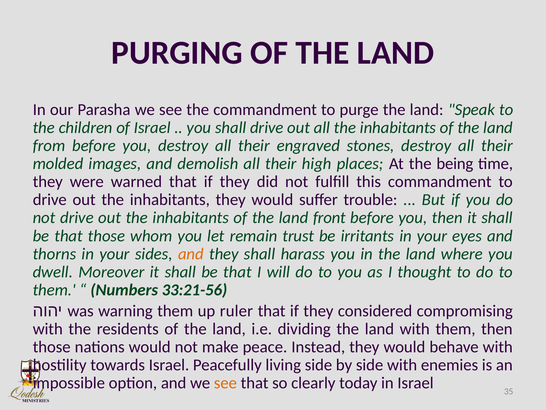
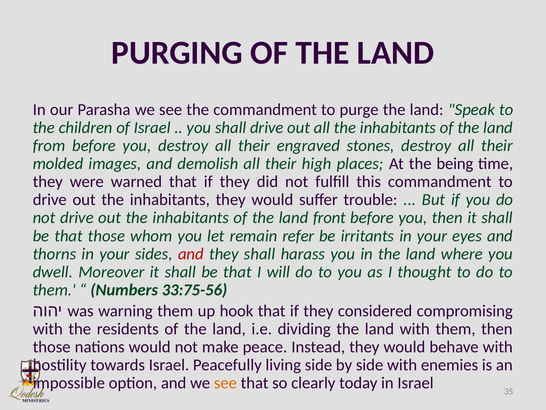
trust: trust -> refer (298, 236)
and colour: orange -> red (191, 254)
33:21-56: 33:21-56 -> 33:75-56 (195, 290)
ruler: ruler -> hook (237, 311)
